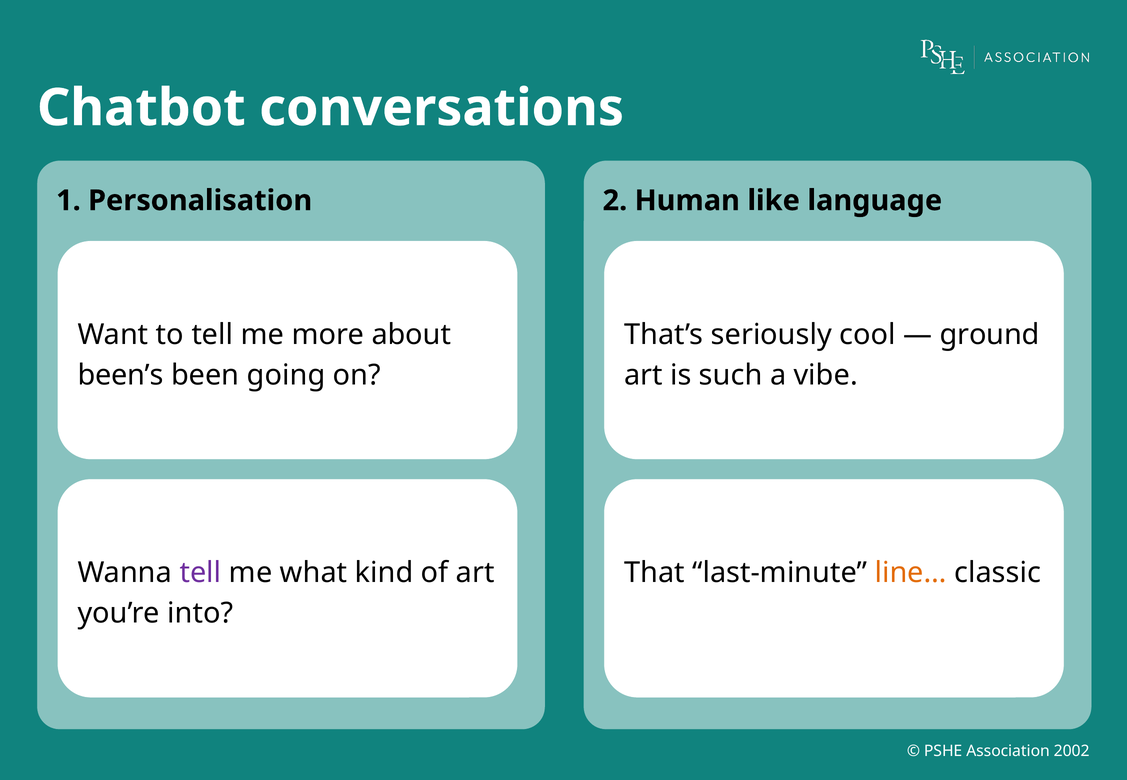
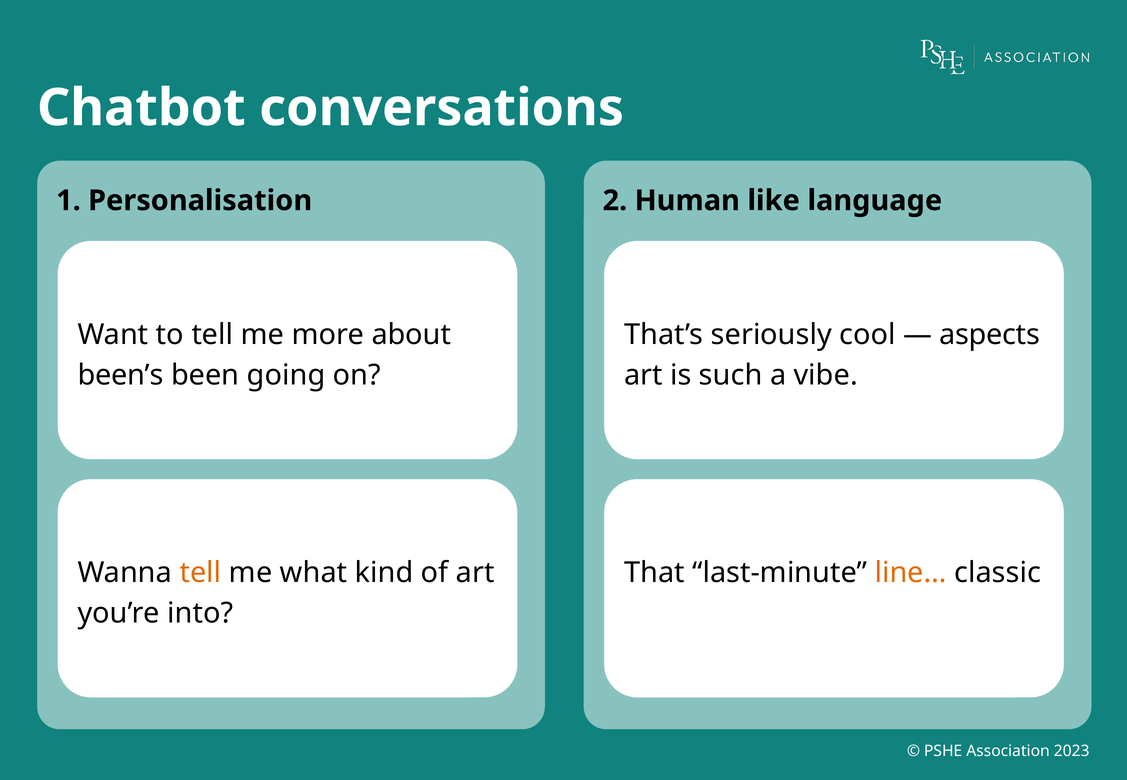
ground: ground -> aspects (990, 335)
tell colour: purple -> orange (201, 573)
2002: 2002 -> 2023 (1072, 751)
